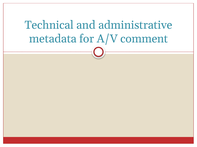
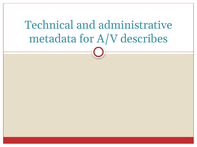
comment: comment -> describes (144, 39)
